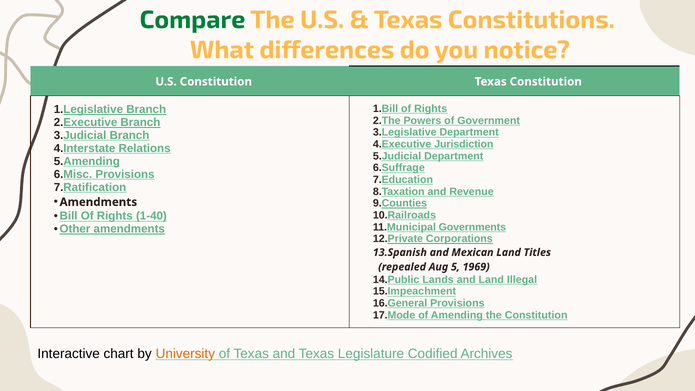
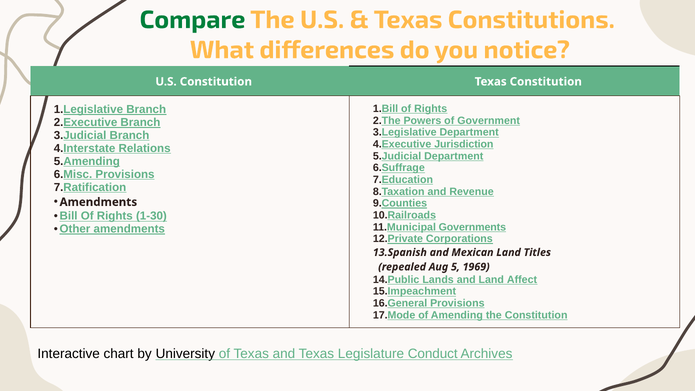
1-40: 1-40 -> 1-30 (151, 216)
Illegal: Illegal -> Affect (522, 280)
University colour: orange -> black (185, 354)
Codified: Codified -> Conduct (433, 354)
